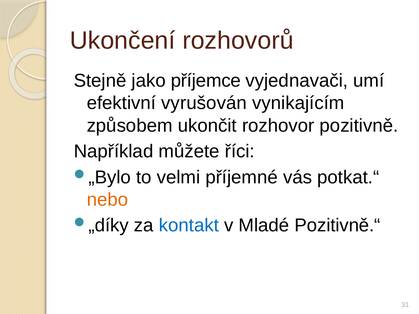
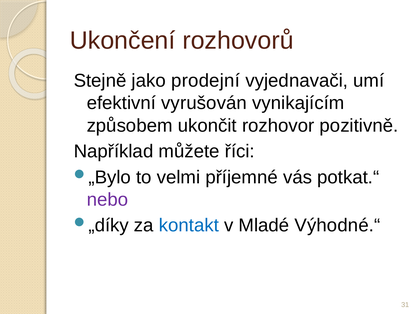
příjemce: příjemce -> prodejní (206, 81)
nebo colour: orange -> purple (107, 200)
Pozitivně.“: Pozitivně.“ -> Výhodné.“ (337, 226)
